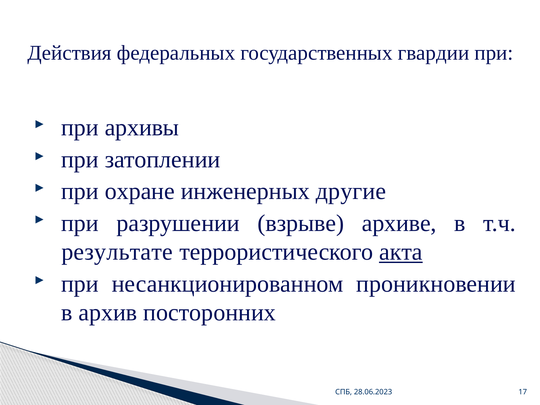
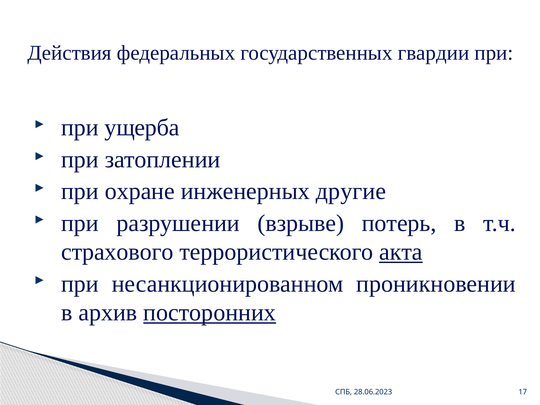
архивы: архивы -> ущерба (142, 128)
архиве: архиве -> потерь (399, 223)
результате: результате -> страхового (117, 252)
посторонних underline: none -> present (210, 313)
